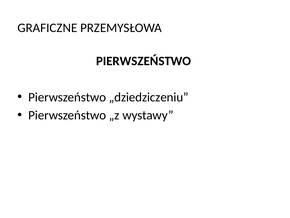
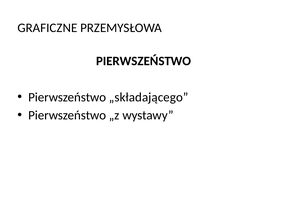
„dziedziczeniu: „dziedziczeniu -> „składającego (149, 97)
